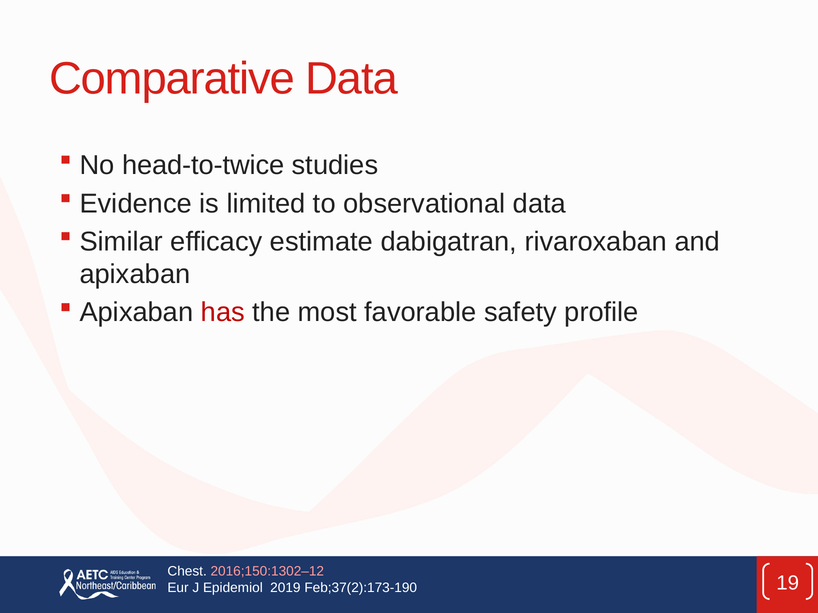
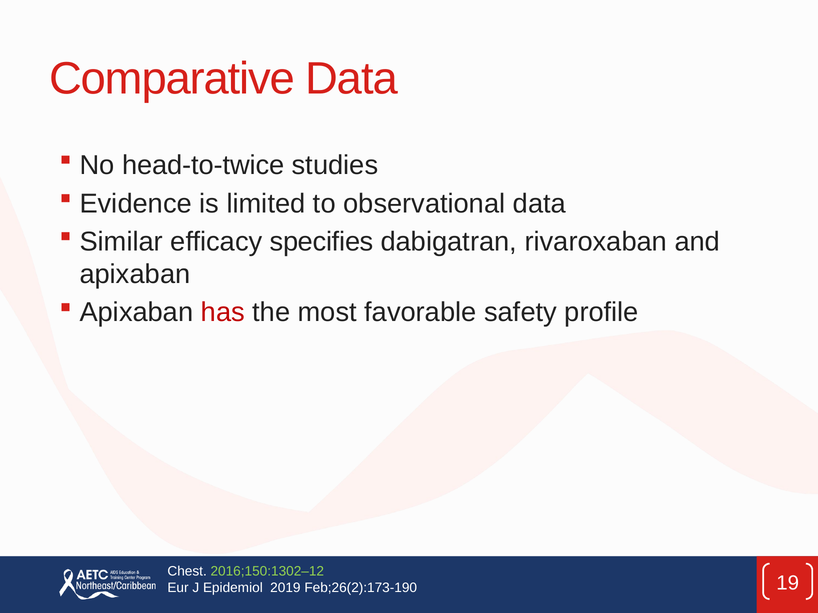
estimate: estimate -> specifies (322, 242)
2016;150:1302–12 colour: pink -> light green (267, 572)
Feb;37(2):173-190: Feb;37(2):173-190 -> Feb;26(2):173-190 (361, 588)
